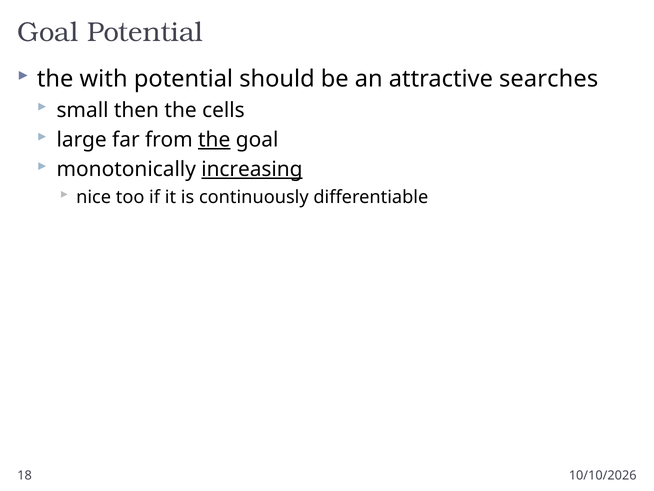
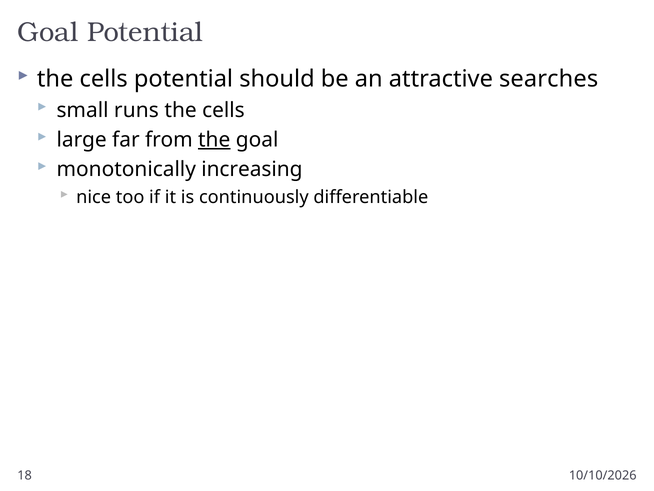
with: with -> cells (104, 79)
then: then -> runs (136, 110)
increasing underline: present -> none (252, 169)
